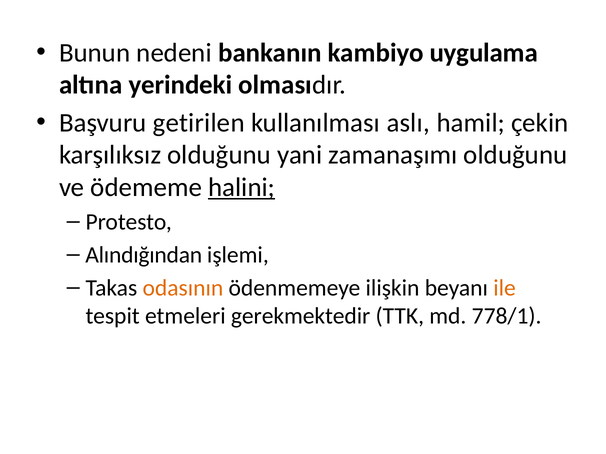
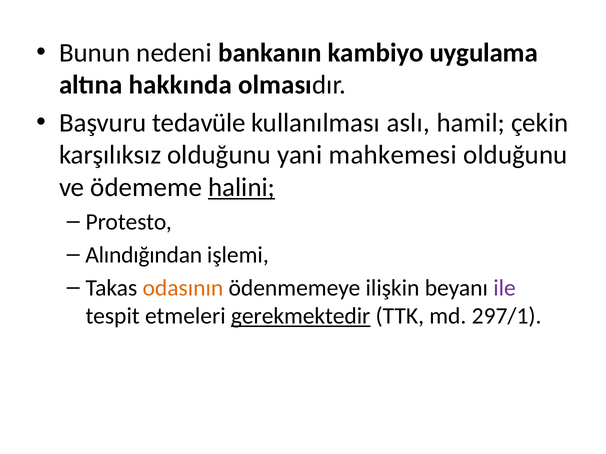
yerindeki: yerindeki -> hakkında (180, 85)
getirilen: getirilen -> tedavüle (199, 123)
zamanaşımı: zamanaşımı -> mahkemesi (393, 155)
ile colour: orange -> purple (505, 288)
gerekmektedir underline: none -> present (301, 316)
778/1: 778/1 -> 297/1 (507, 316)
